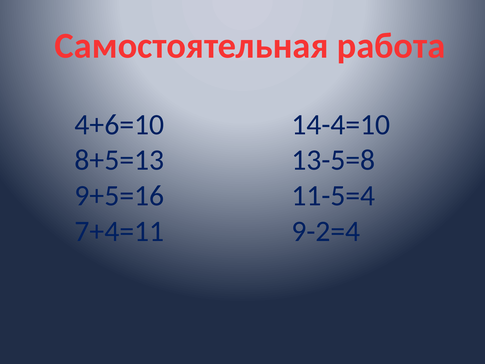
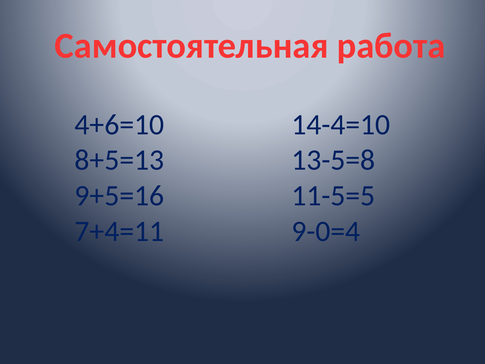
11-5=4: 11-5=4 -> 11-5=5 (333, 196)
9-2=4: 9-2=4 -> 9-0=4 (326, 231)
